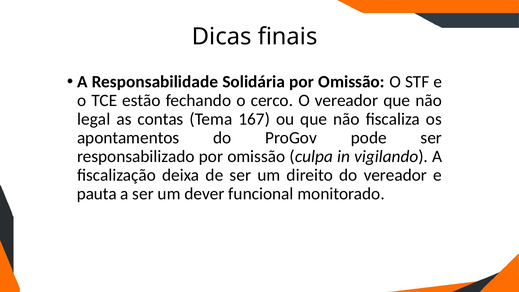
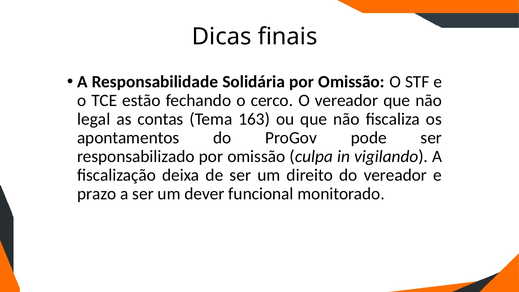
167: 167 -> 163 (254, 119)
pauta: pauta -> prazo (97, 194)
